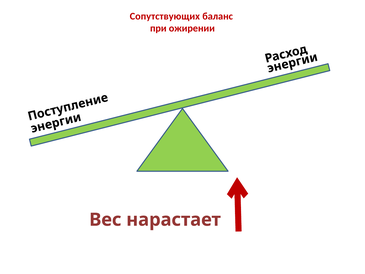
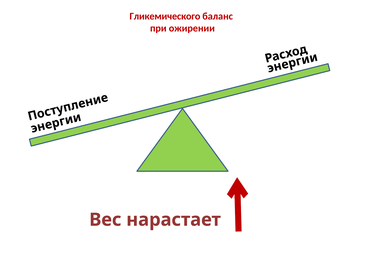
Сопутствующих: Сопутствующих -> Гликемического (165, 16)
